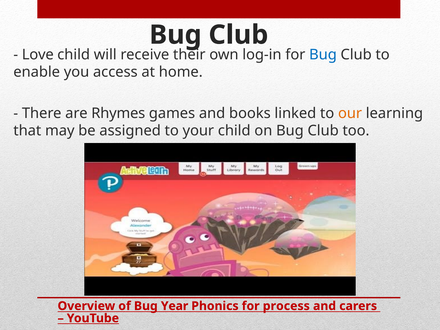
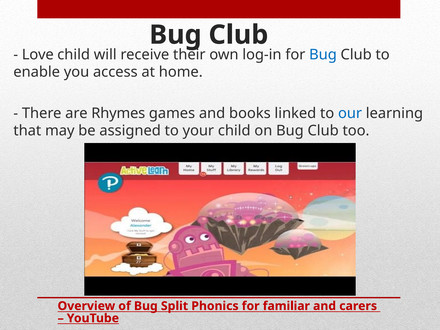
our colour: orange -> blue (350, 113)
Year: Year -> Split (175, 306)
process: process -> familiar (286, 306)
